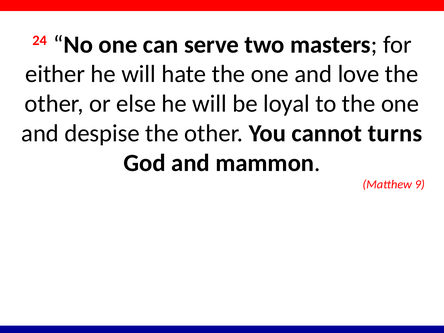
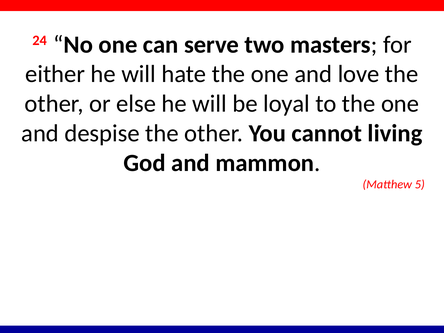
turns: turns -> living (395, 133)
9: 9 -> 5 (420, 184)
